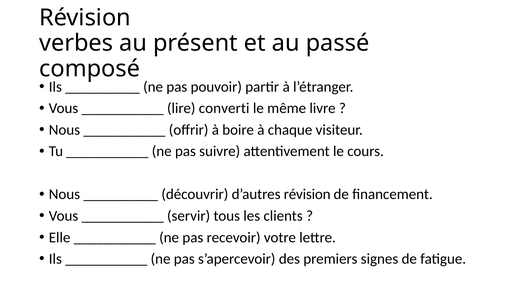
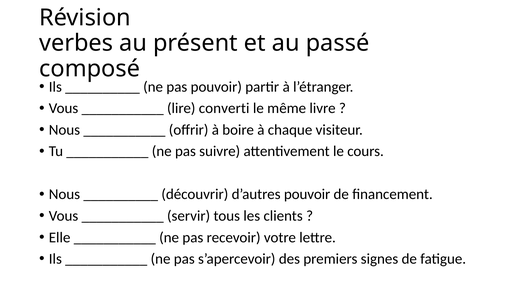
d’autres révision: révision -> pouvoir (307, 194)
